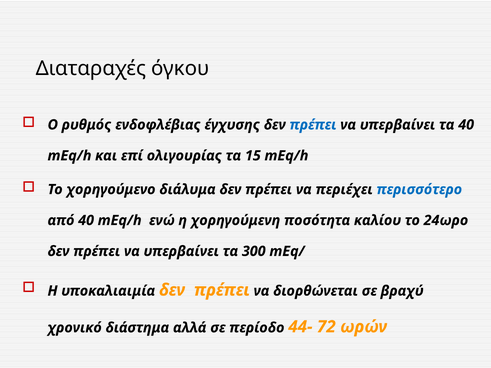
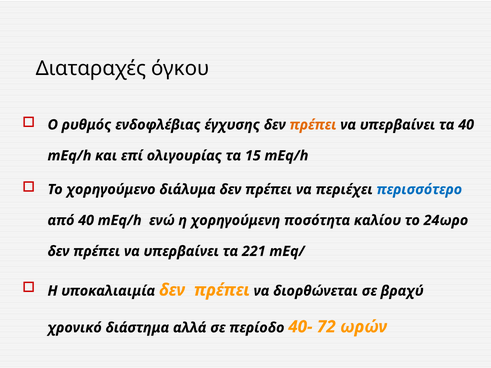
πρέπει colour: blue -> orange (313, 125)
300: 300 -> 221 (254, 251)
44-: 44- -> 40- (300, 327)
